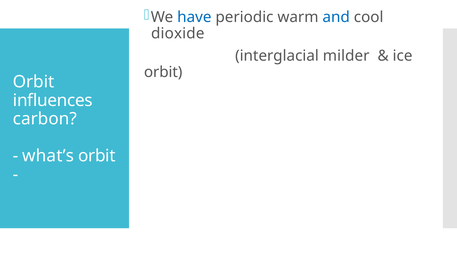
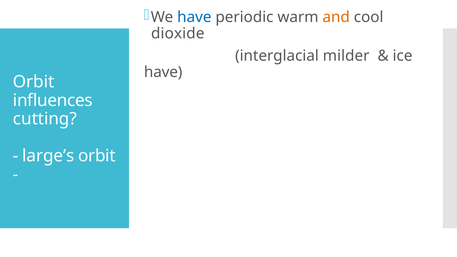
and colour: blue -> orange (336, 17)
orbit: orbit -> have (163, 72)
carbon: carbon -> cutting (45, 119)
what’s: what’s -> large’s (48, 156)
